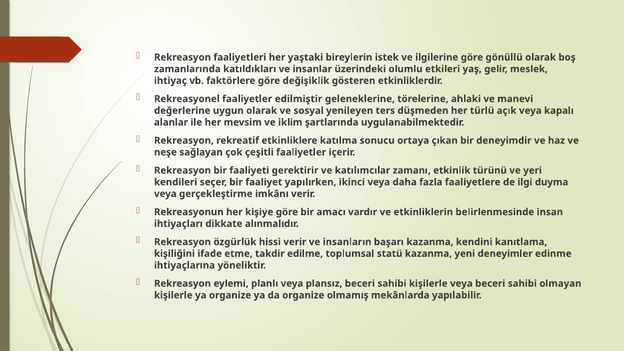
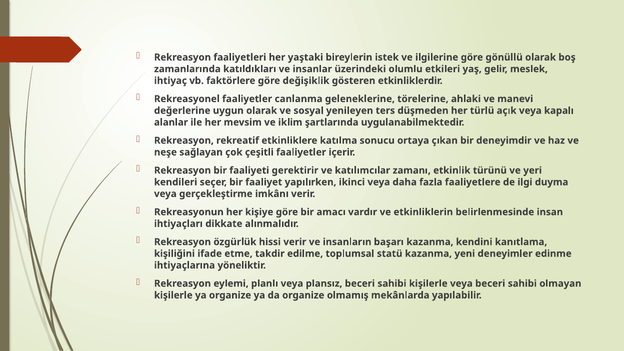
edilmiştir: edilmiştir -> canlanma (299, 99)
